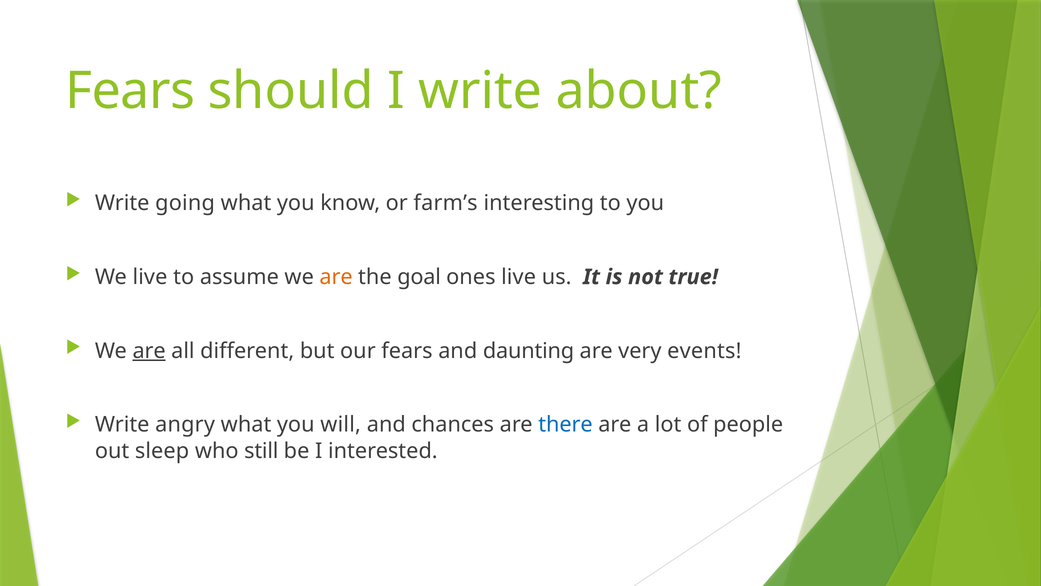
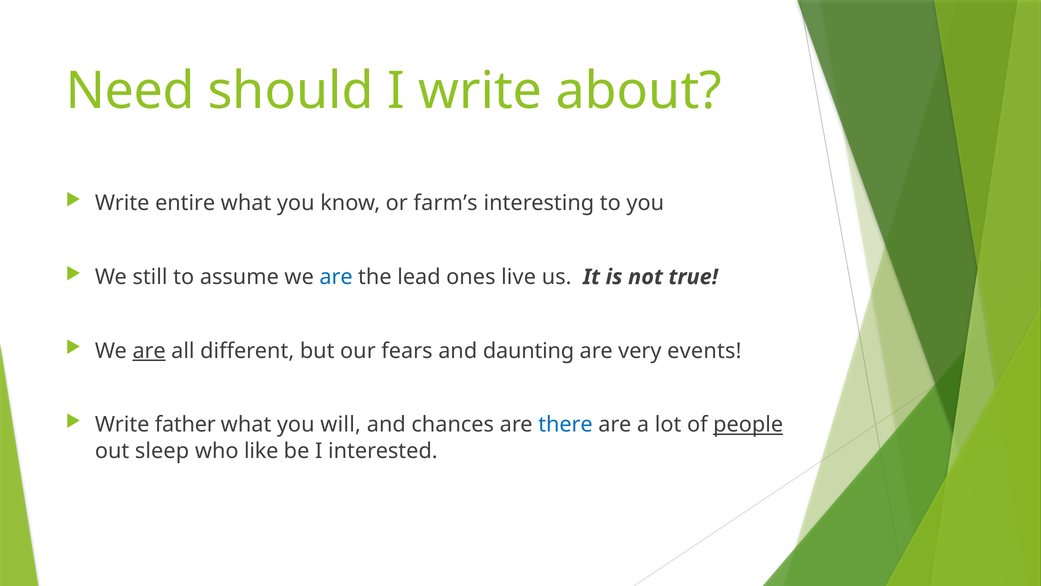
Fears: Fears -> Need (130, 91)
going: going -> entire (185, 203)
We live: live -> still (150, 277)
are colour: orange -> blue (336, 277)
goal: goal -> lead (419, 277)
angry: angry -> father (185, 424)
people underline: none -> present (748, 424)
still: still -> like (261, 451)
